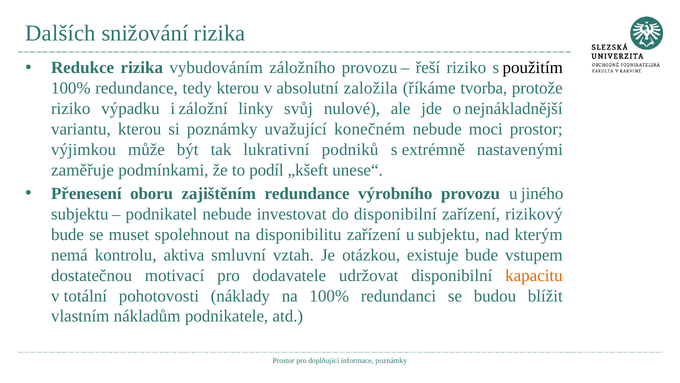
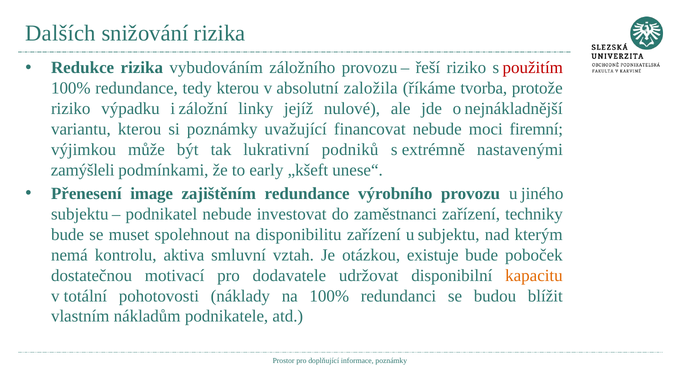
použitím colour: black -> red (533, 68)
svůj: svůj -> jejíž (299, 109)
konečném: konečném -> financovat (370, 129)
moci prostor: prostor -> firemní (536, 129)
zaměřuje: zaměřuje -> zamýšleli (83, 170)
podíl: podíl -> early (266, 170)
oboru: oboru -> image (152, 194)
do disponibilní: disponibilní -> zaměstnanci (395, 214)
rizikový: rizikový -> techniky (534, 214)
vstupem: vstupem -> poboček (534, 255)
